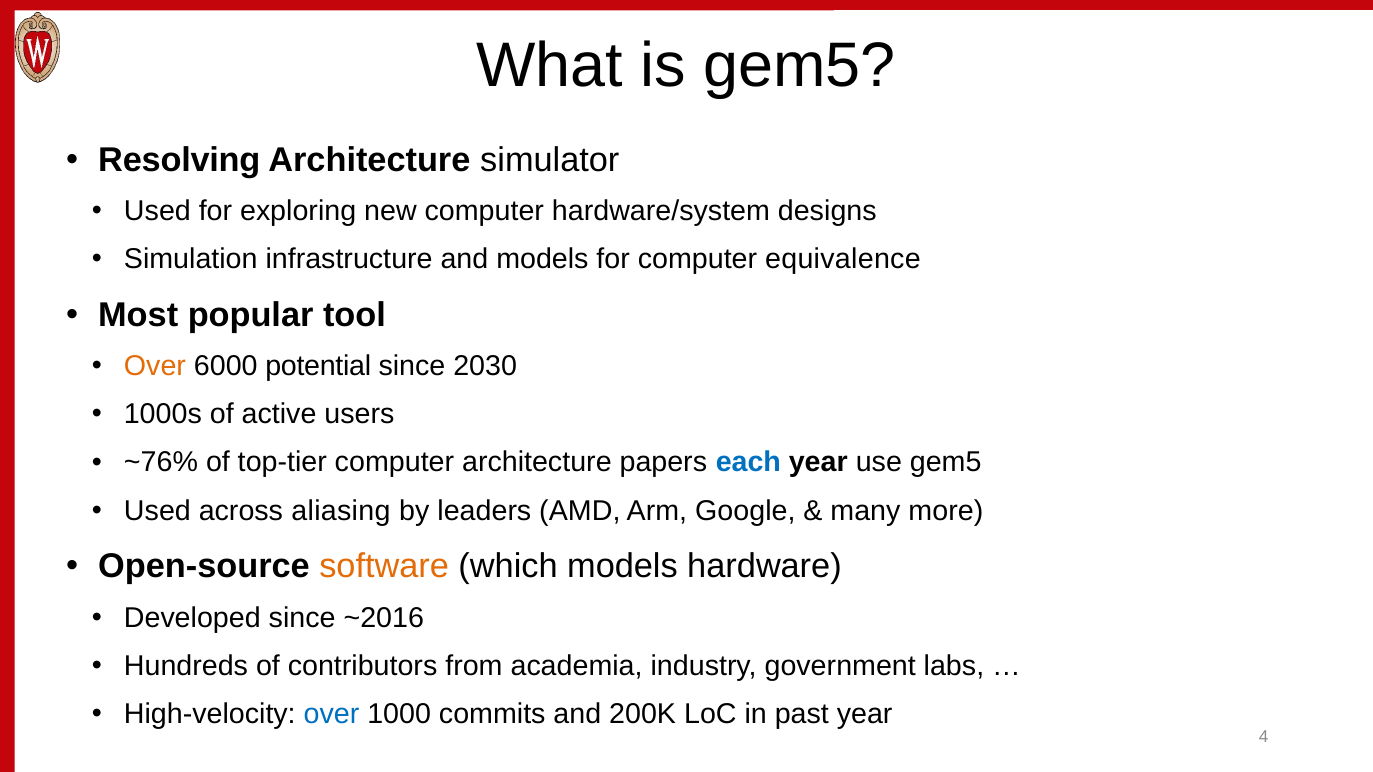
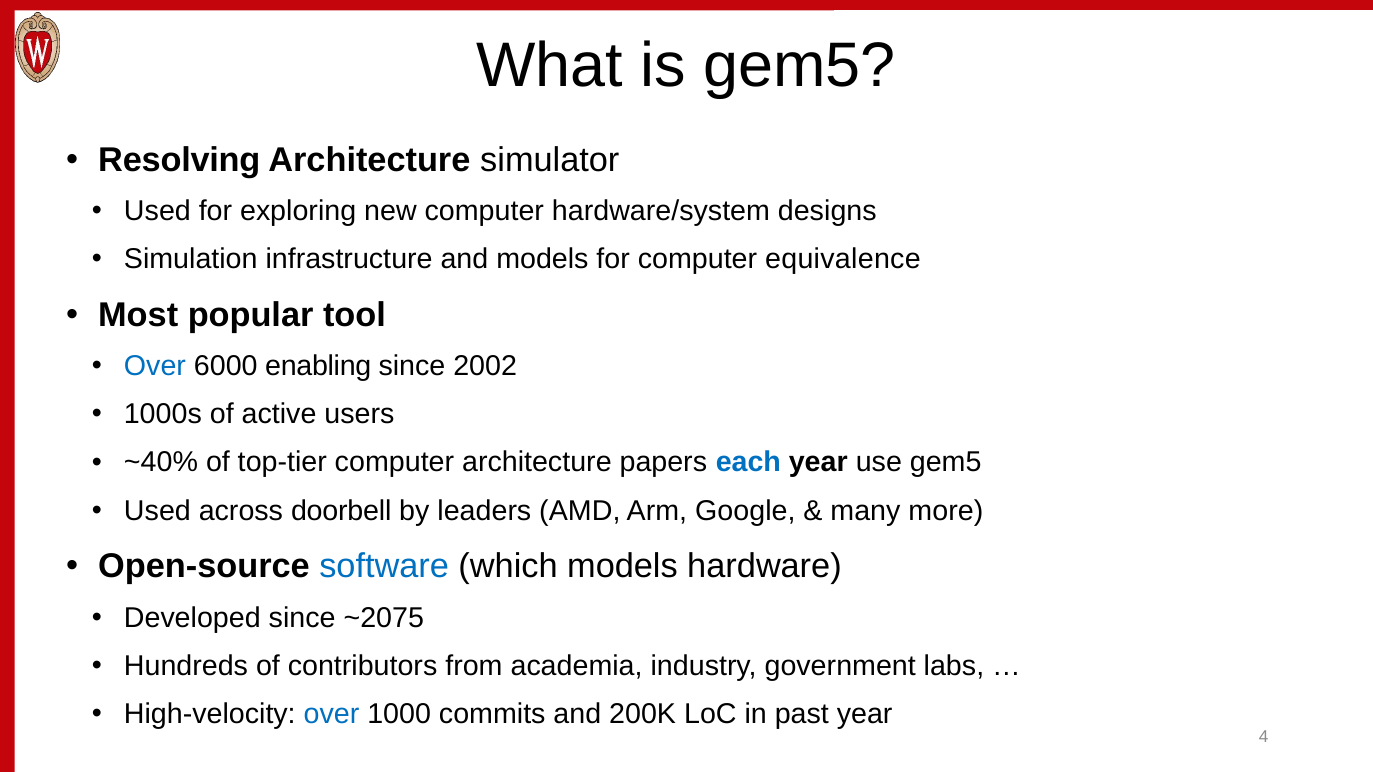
Over colour: orange -> blue (155, 366)
potential: potential -> enabling (318, 366)
2030: 2030 -> 2002 (485, 366)
~76%: ~76% -> ~40% (161, 463)
aliasing: aliasing -> doorbell (341, 511)
software colour: orange -> blue (384, 566)
~2016: ~2016 -> ~2075 (384, 618)
